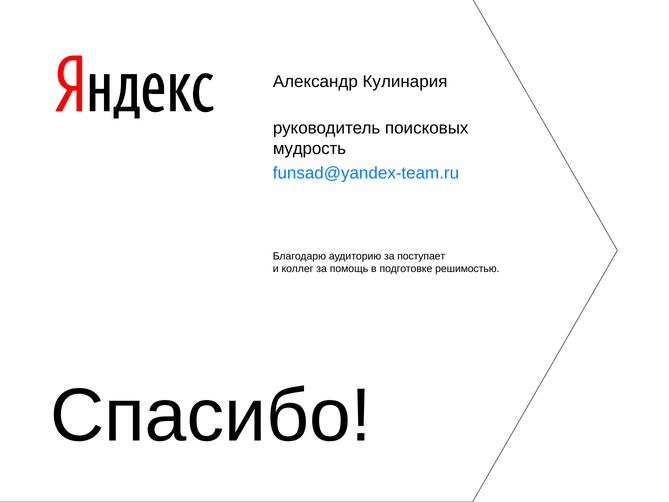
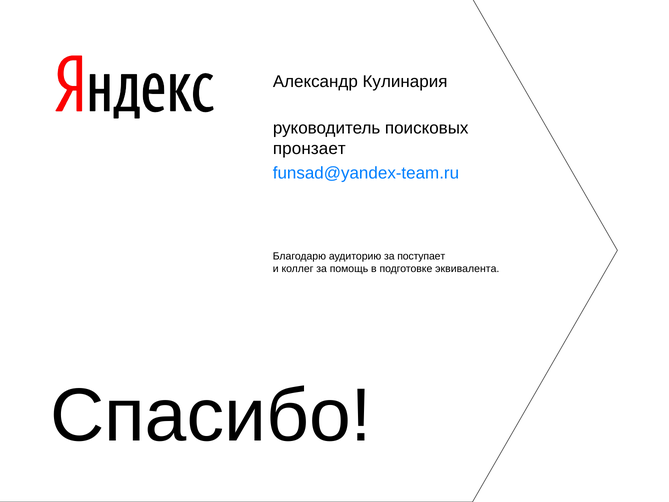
мудрость: мудрость -> пронзает (309, 149)
решимостью: решимостью -> эквивалента (467, 269)
